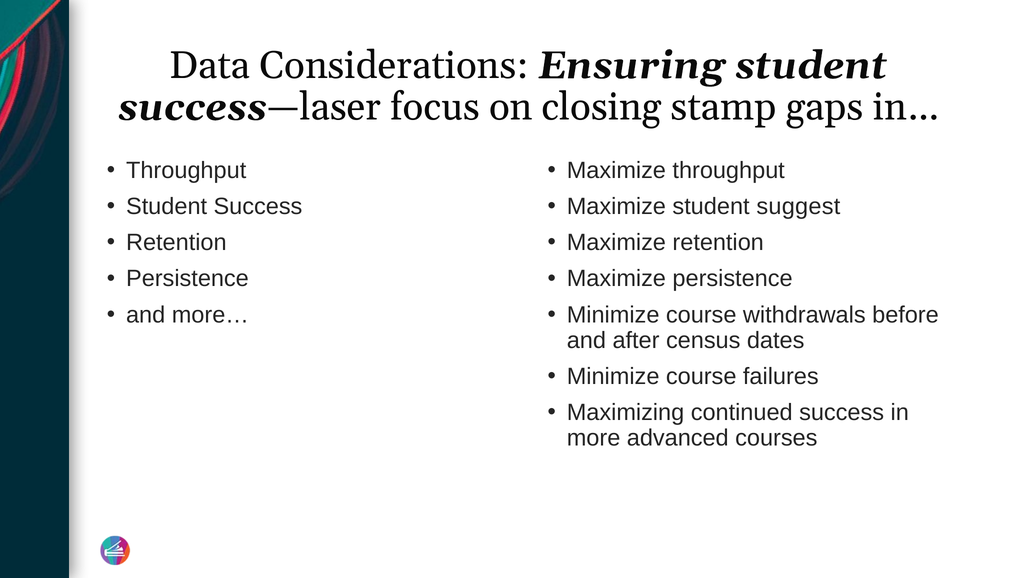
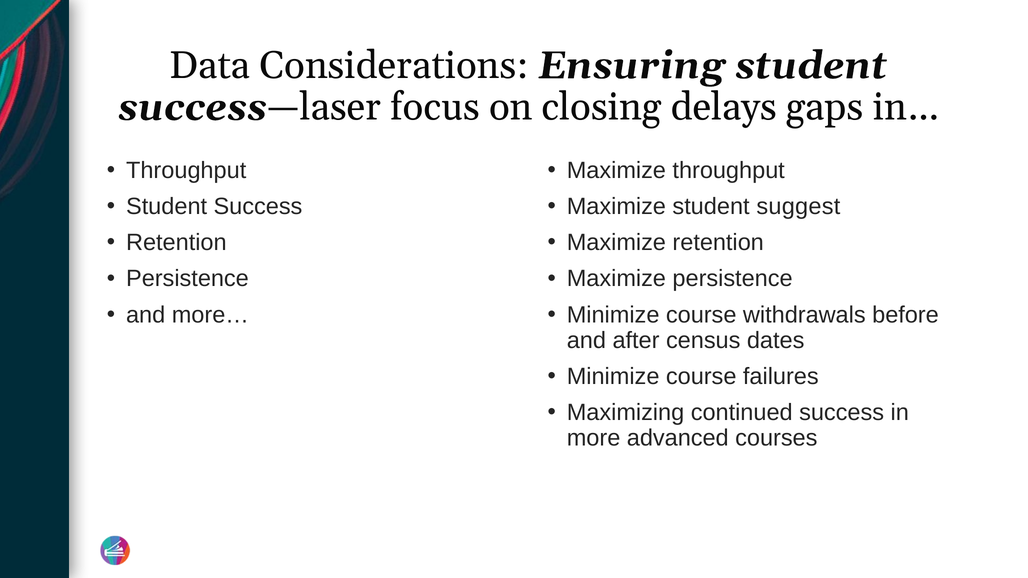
stamp: stamp -> delays (724, 107)
